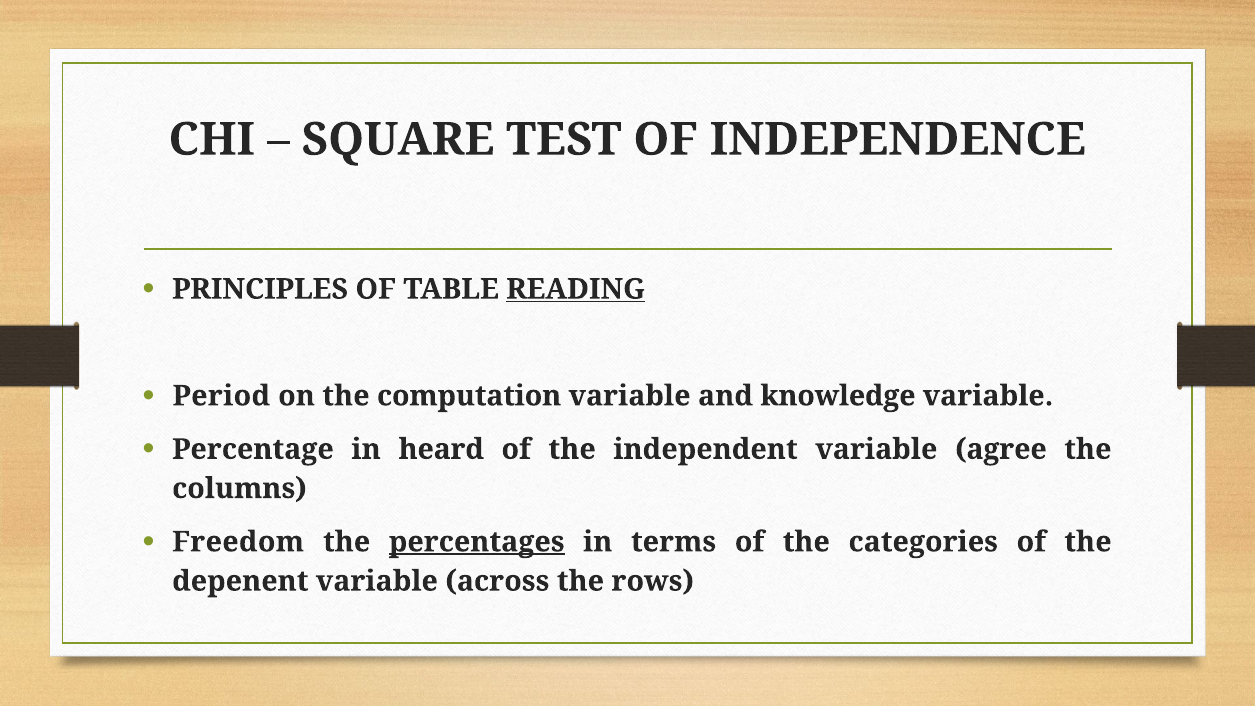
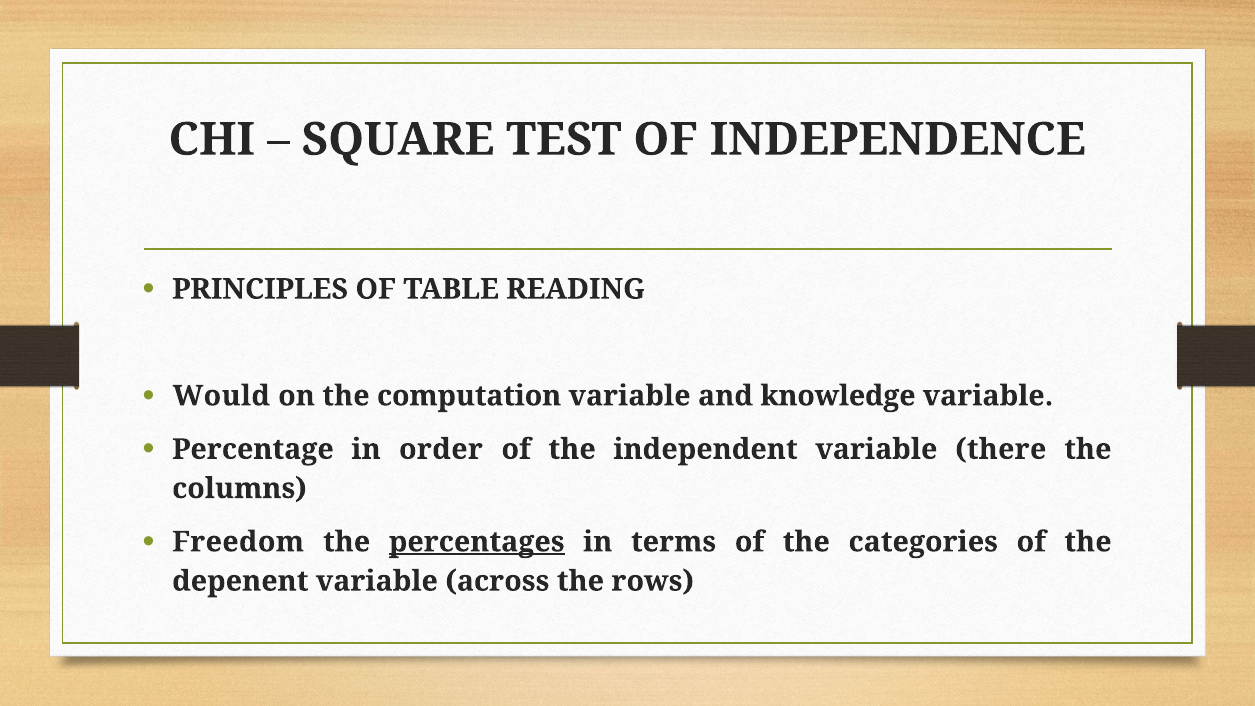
READING underline: present -> none (576, 289)
Period: Period -> Would (221, 396)
heard: heard -> order (441, 449)
agree: agree -> there (1001, 449)
